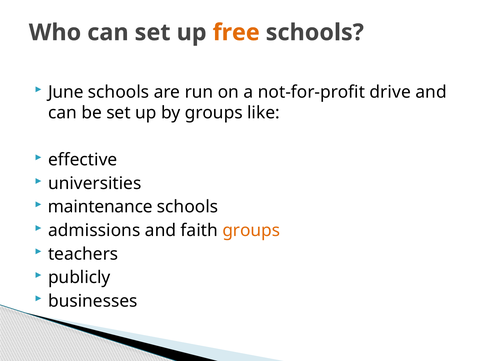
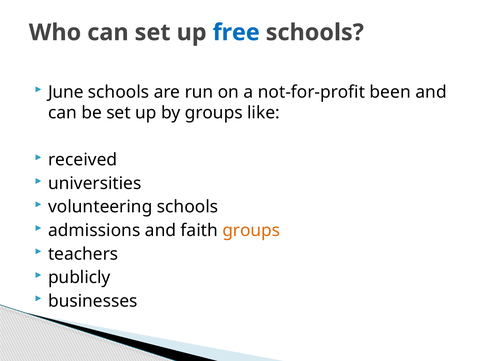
free colour: orange -> blue (236, 32)
drive: drive -> been (390, 92)
effective: effective -> received (83, 160)
maintenance: maintenance -> volunteering (100, 207)
